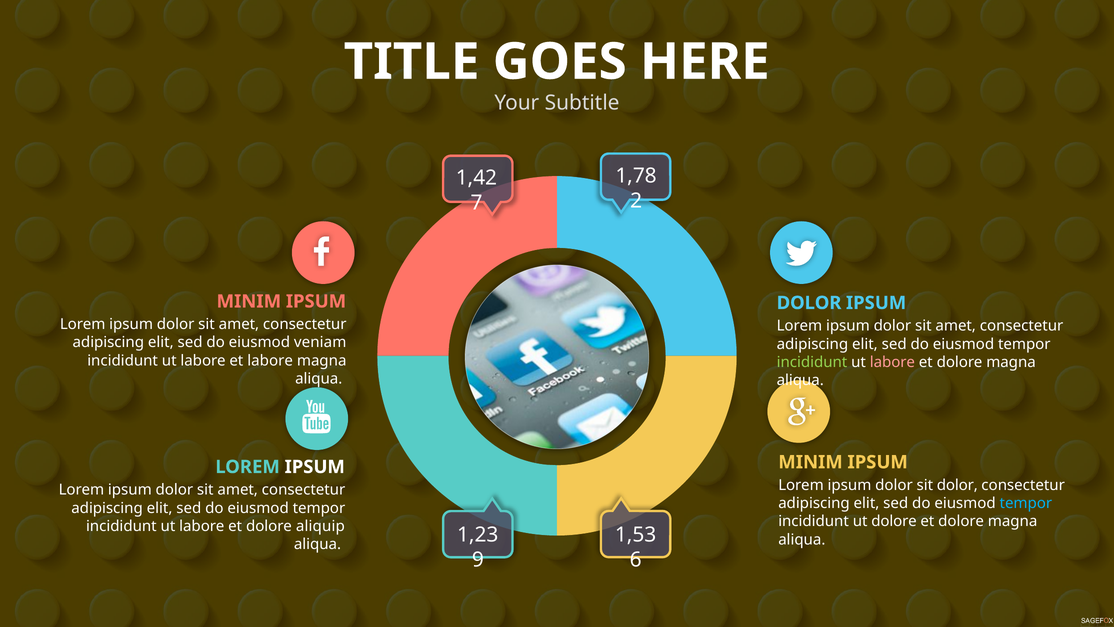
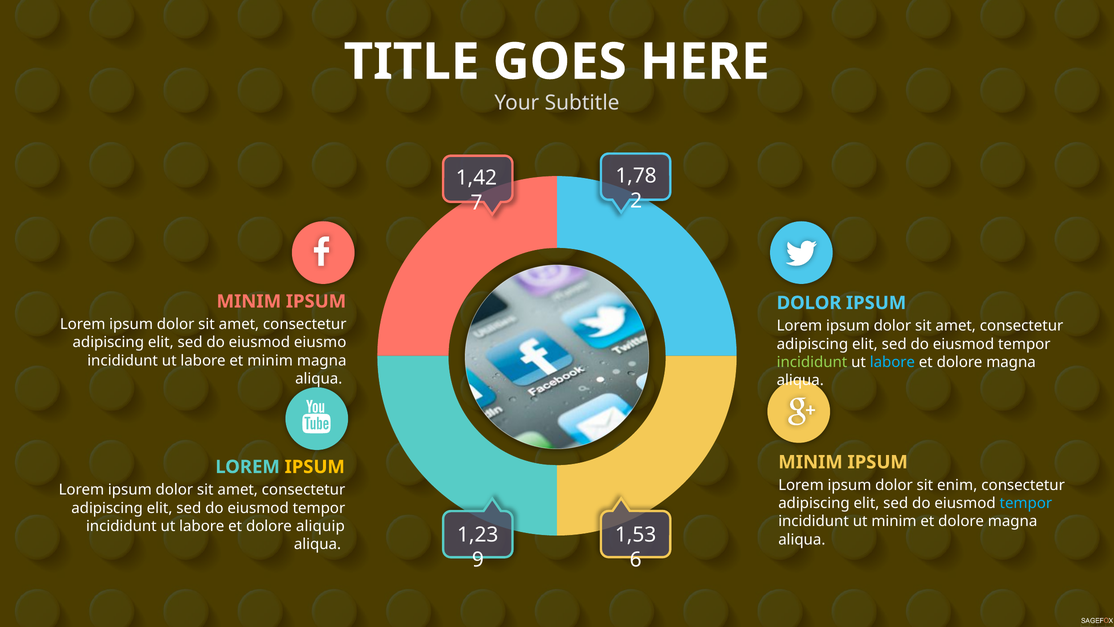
veniam: veniam -> eiusmo (320, 342)
et labore: labore -> minim (270, 360)
labore colour: pink -> light blue (892, 362)
IPSUM colour: white -> yellow (315, 467)
sit dolor: dolor -> enim (957, 485)
ut dolore: dolore -> minim (894, 521)
